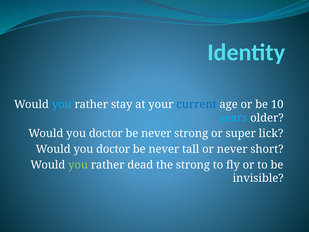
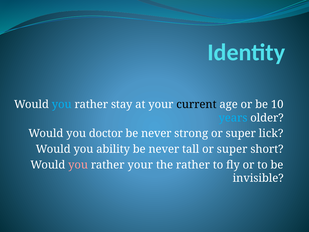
current colour: blue -> black (196, 104)
doctor: doctor -> ability (113, 149)
tall or never: never -> super (232, 149)
you colour: light green -> pink (78, 165)
rather dead: dead -> your (140, 165)
the strong: strong -> rather (193, 165)
